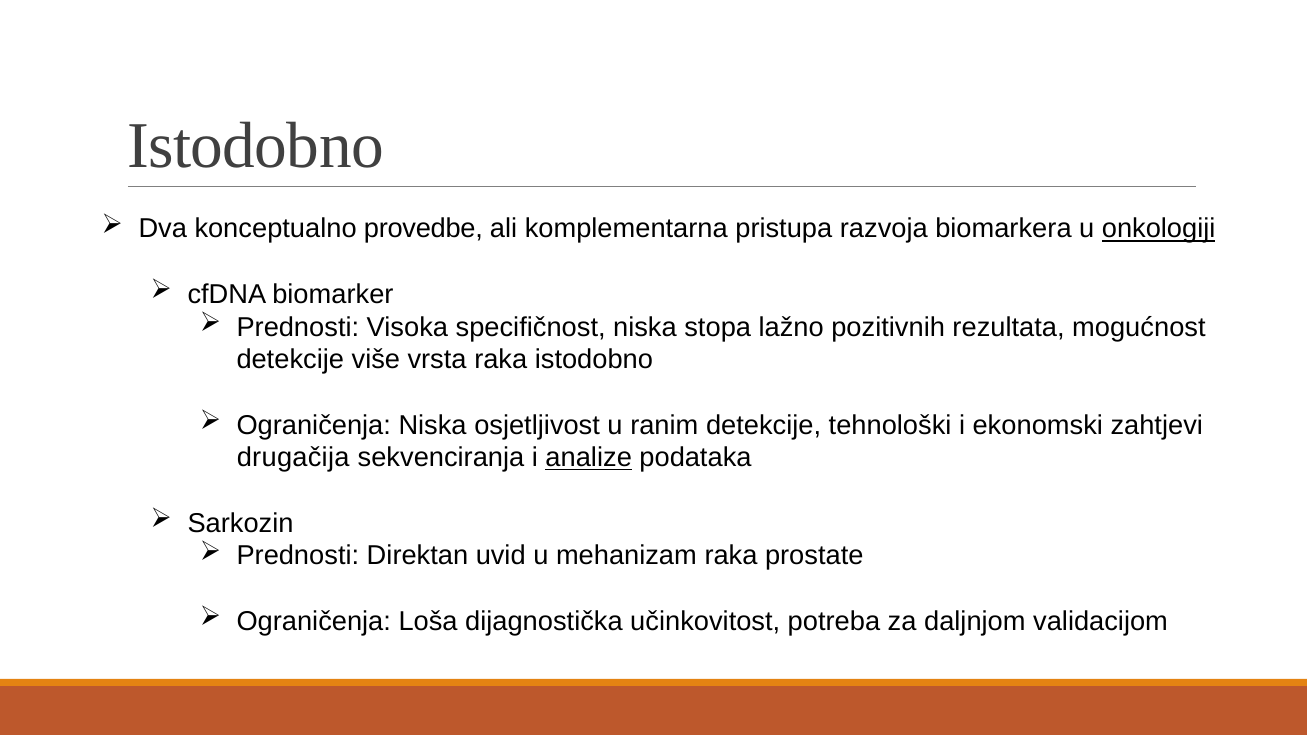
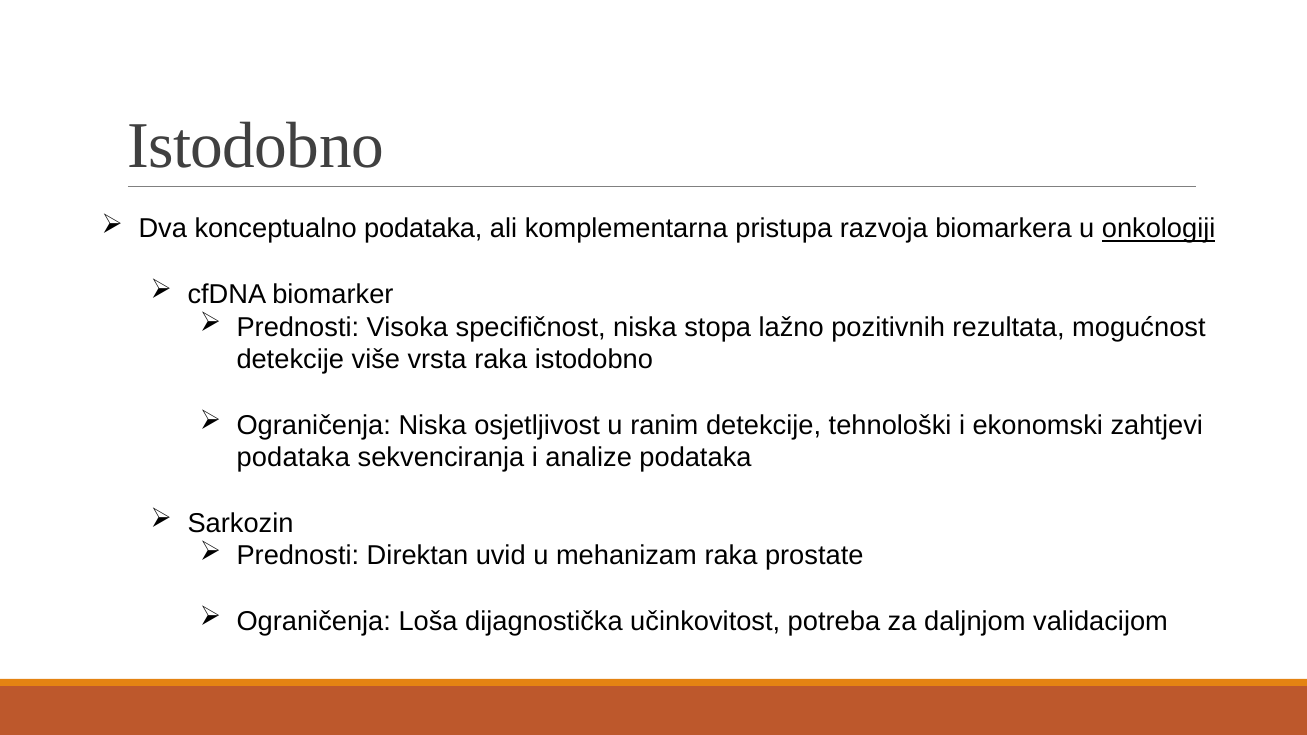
konceptualno provedbe: provedbe -> podataka (423, 229)
drugačija: drugačija -> podataka (293, 458)
analize underline: present -> none (589, 458)
